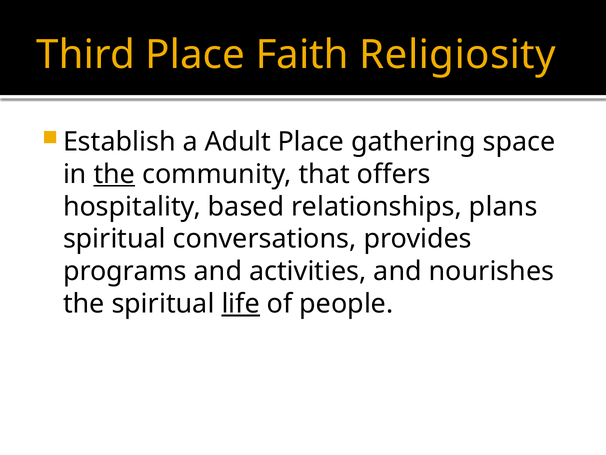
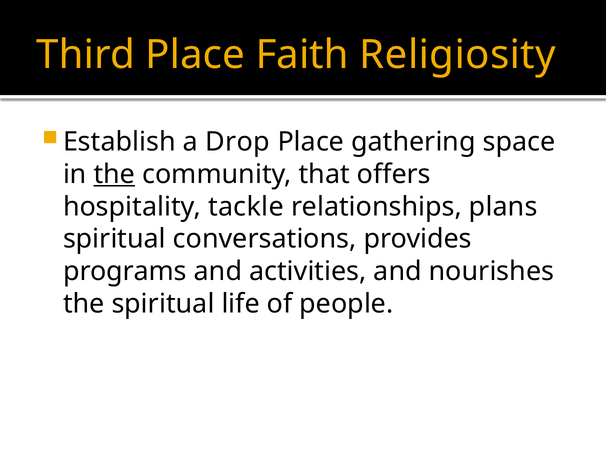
Adult: Adult -> Drop (238, 142)
based: based -> tackle (246, 206)
life underline: present -> none (241, 304)
